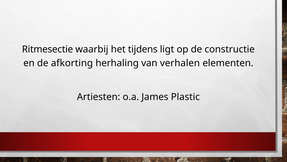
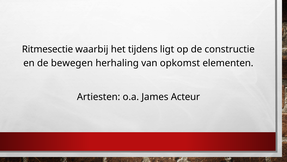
afkorting: afkorting -> bewegen (72, 63)
verhalen: verhalen -> opkomst (180, 63)
Plastic: Plastic -> Acteur (185, 97)
